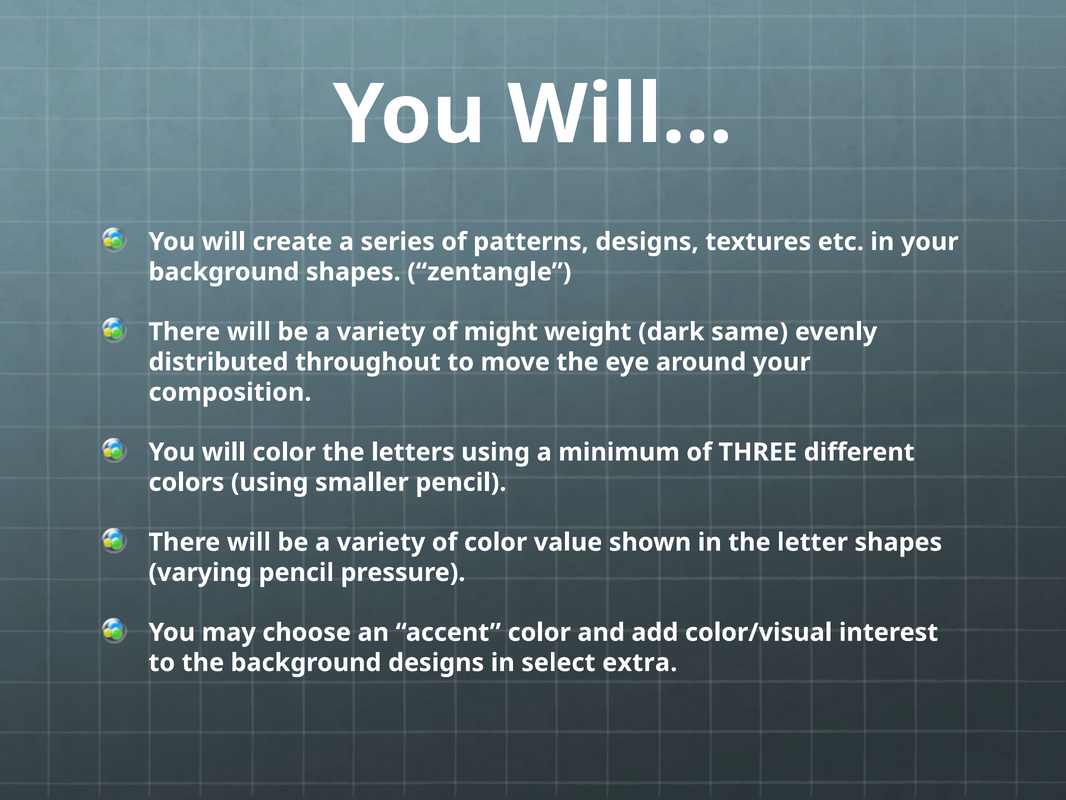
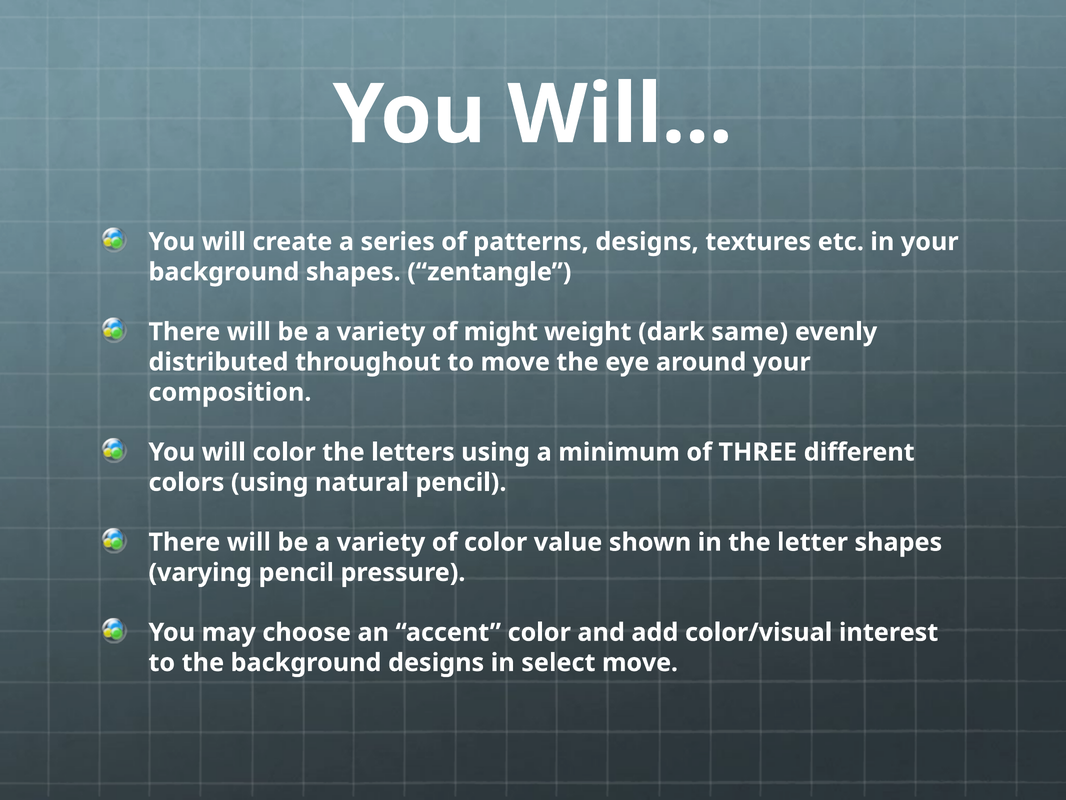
smaller: smaller -> natural (362, 482)
select extra: extra -> move (640, 662)
